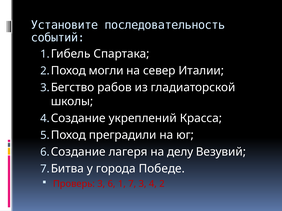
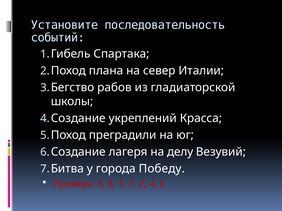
могли: могли -> плана (106, 71)
Победе: Победе -> Победу (162, 169)
7 3: 3 -> 2 (143, 184)
